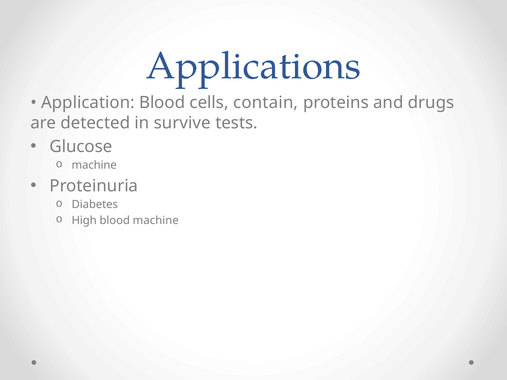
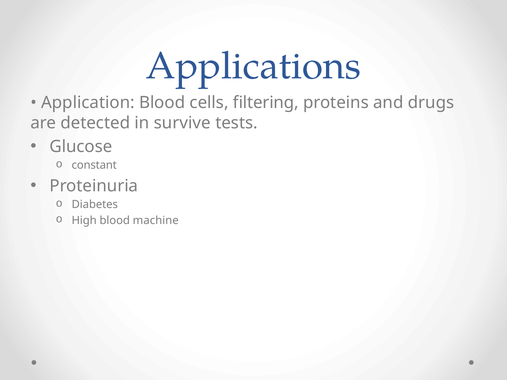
contain: contain -> filtering (266, 103)
machine: machine -> constant (94, 165)
